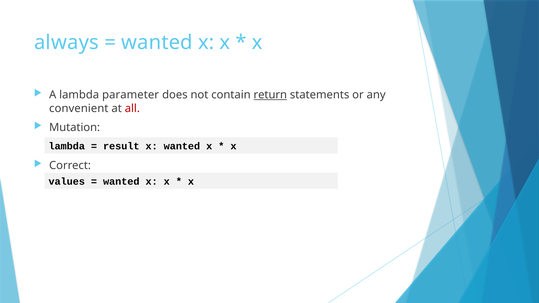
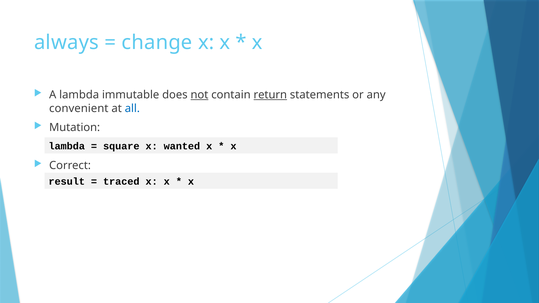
wanted: wanted -> change (157, 43)
parameter: parameter -> immutable (131, 95)
not underline: none -> present (199, 95)
all colour: red -> blue (132, 108)
result: result -> square (121, 146)
values: values -> result (67, 182)
wanted: wanted -> traced (121, 182)
